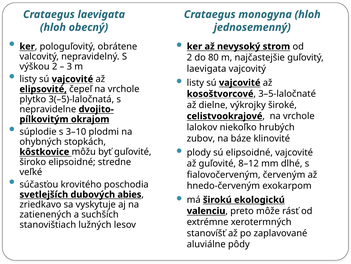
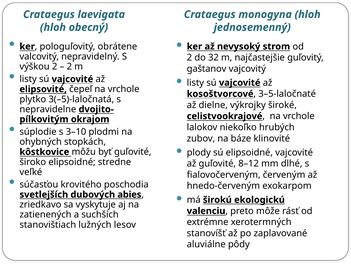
80: 80 -> 32 (213, 57)
3: 3 -> 2 (69, 66)
laevigata: laevigata -> gaštanov (207, 69)
